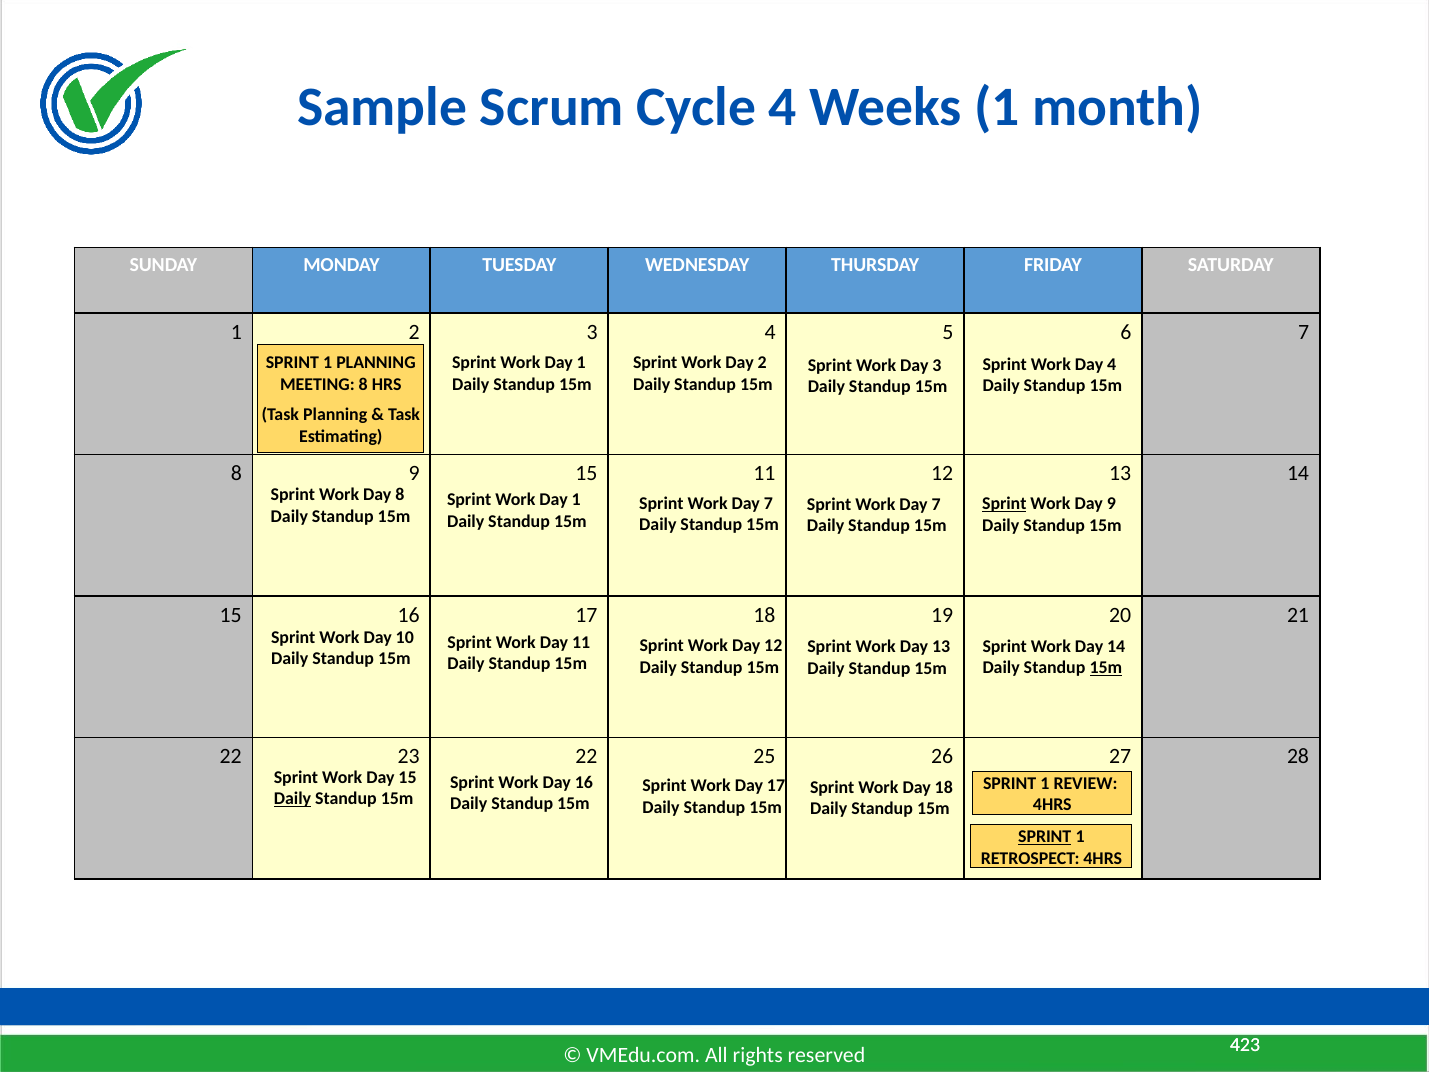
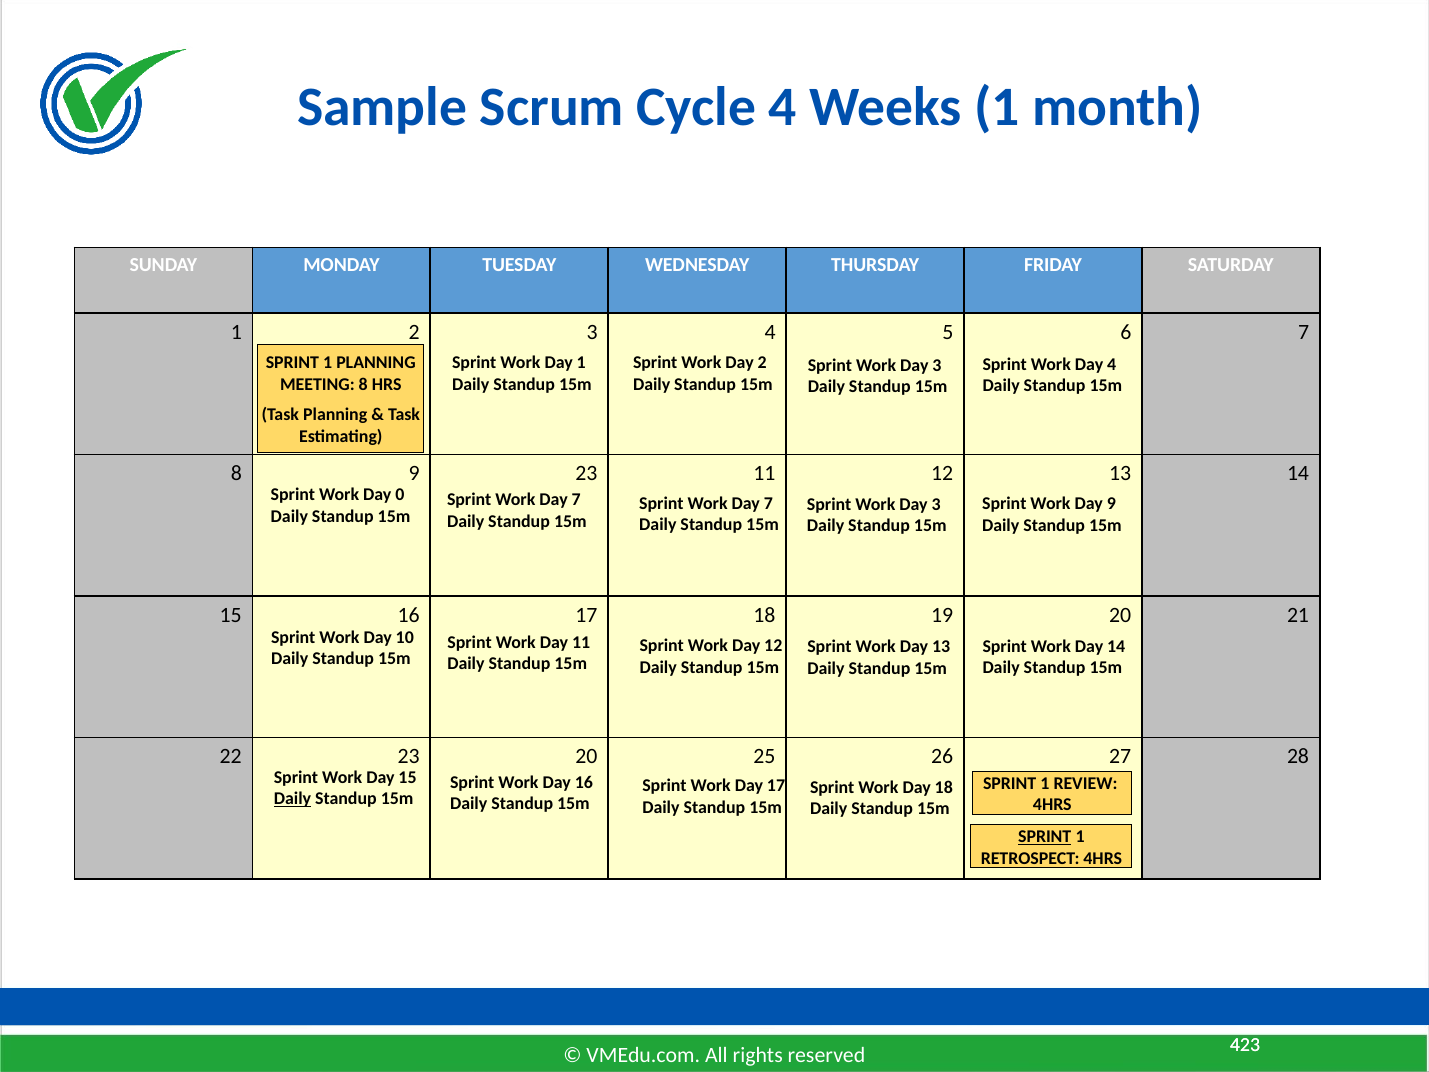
9 15: 15 -> 23 (586, 473)
Day 8: 8 -> 0 (400, 495)
1: 1 -> 7 (576, 500)
Sprint underline: present -> none (1004, 504)
7: 7 -> 3 (936, 504)
15m underline: present -> none (1106, 668)
23 22: 22 -> 20 (586, 756)
